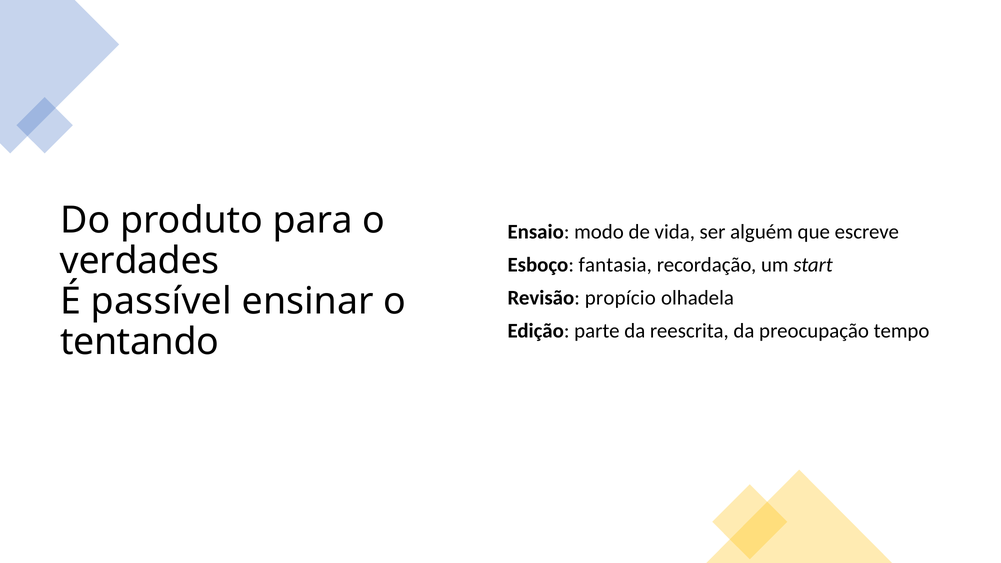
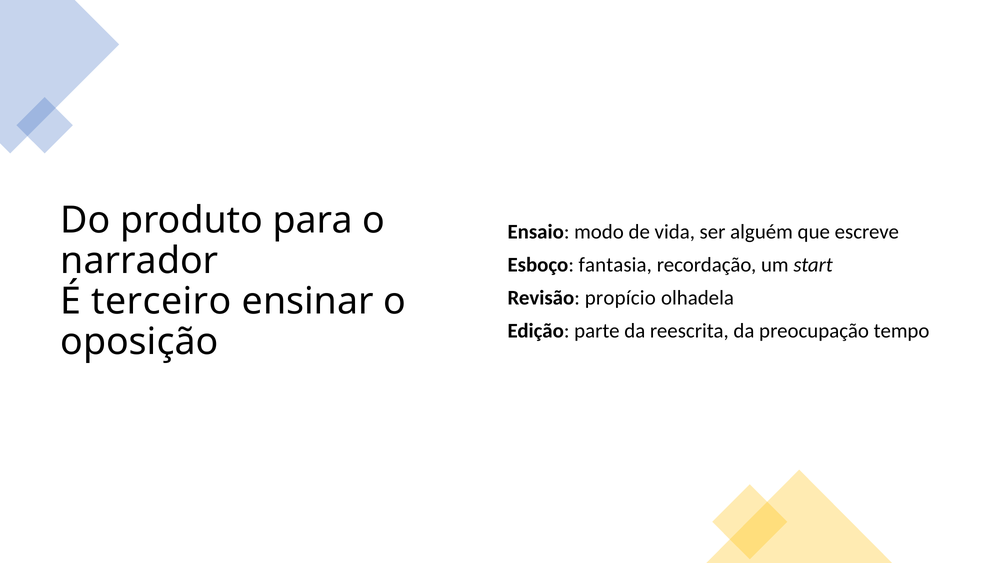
verdades: verdades -> narrador (139, 261)
passível: passível -> terceiro (161, 302)
tentando: tentando -> oposição (139, 342)
